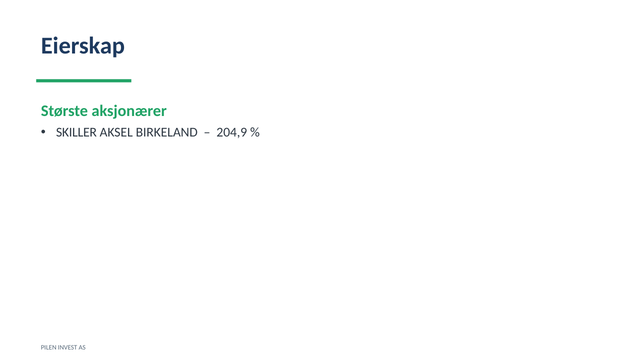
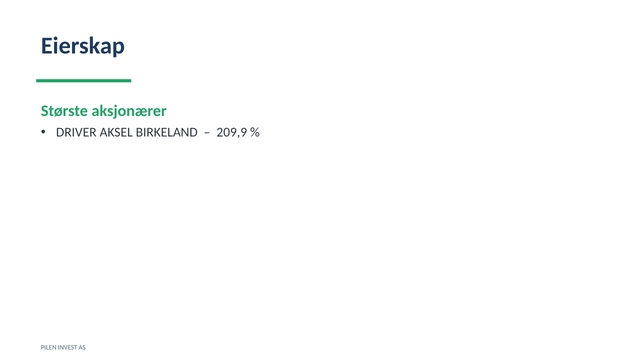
SKILLER: SKILLER -> DRIVER (76, 132)
204,9: 204,9 -> 209,9 (232, 132)
